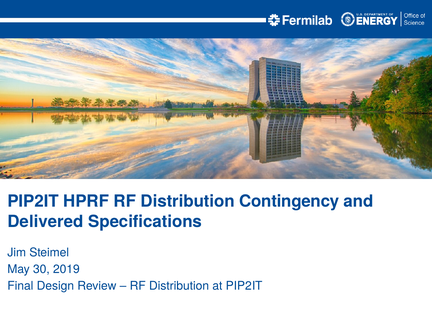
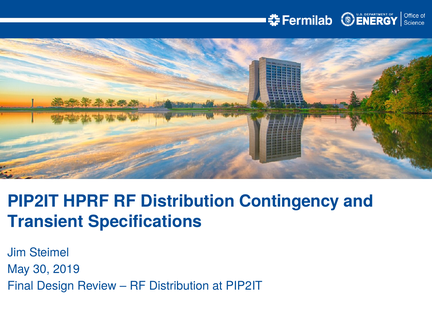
Delivered: Delivered -> Transient (45, 222)
